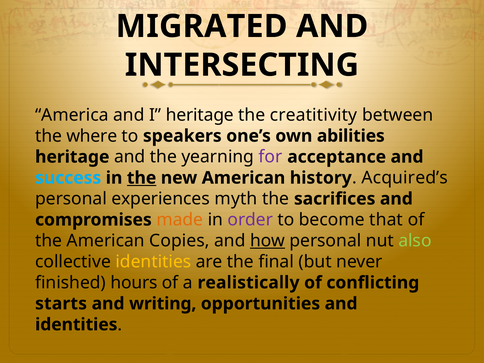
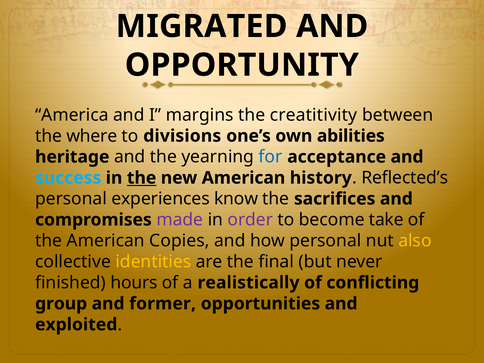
INTERSECTING: INTERSECTING -> OPPORTUNITY (242, 65)
I heritage: heritage -> margins (200, 115)
speakers: speakers -> divisions (182, 136)
for colour: purple -> blue (271, 157)
Acquired’s: Acquired’s -> Reflected’s (405, 178)
myth: myth -> know (236, 199)
made colour: orange -> purple (180, 220)
that: that -> take (386, 220)
how underline: present -> none (268, 241)
also colour: light green -> yellow (415, 241)
starts: starts -> group (61, 304)
writing: writing -> former (163, 304)
identities: identities -> exploited (76, 325)
